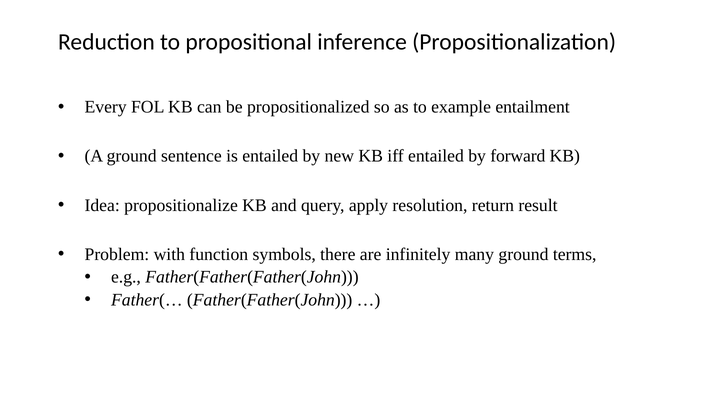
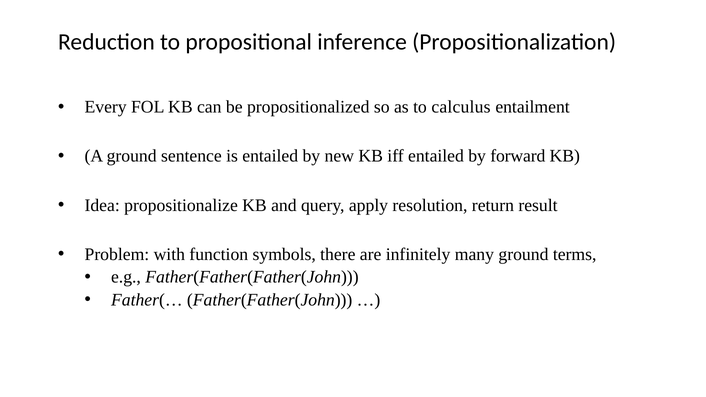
example: example -> calculus (461, 107)
